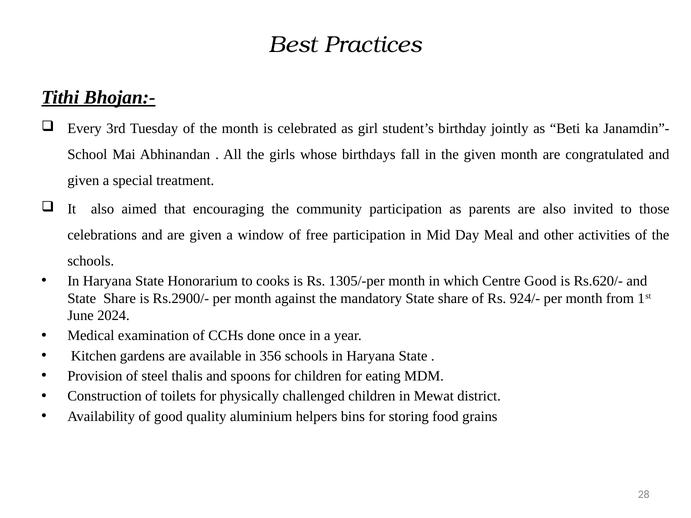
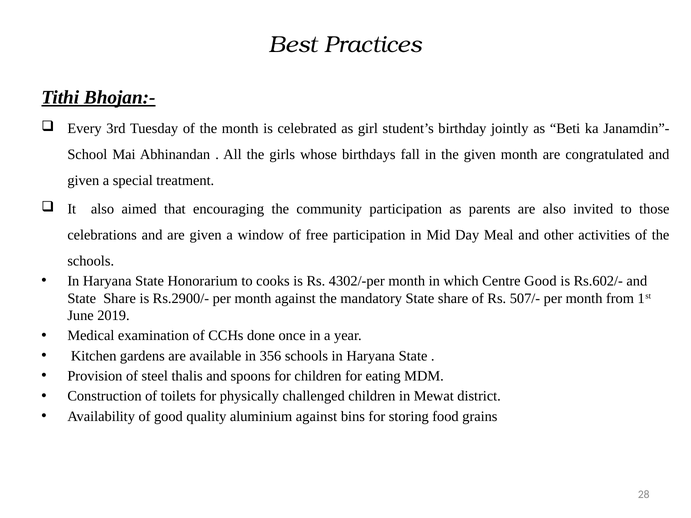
1305/-per: 1305/-per -> 4302/-per (357, 281)
Rs.620/-: Rs.620/- -> Rs.602/- (598, 281)
924/-: 924/- -> 507/- (525, 298)
2024: 2024 -> 2019 (113, 316)
aluminium helpers: helpers -> against (317, 417)
